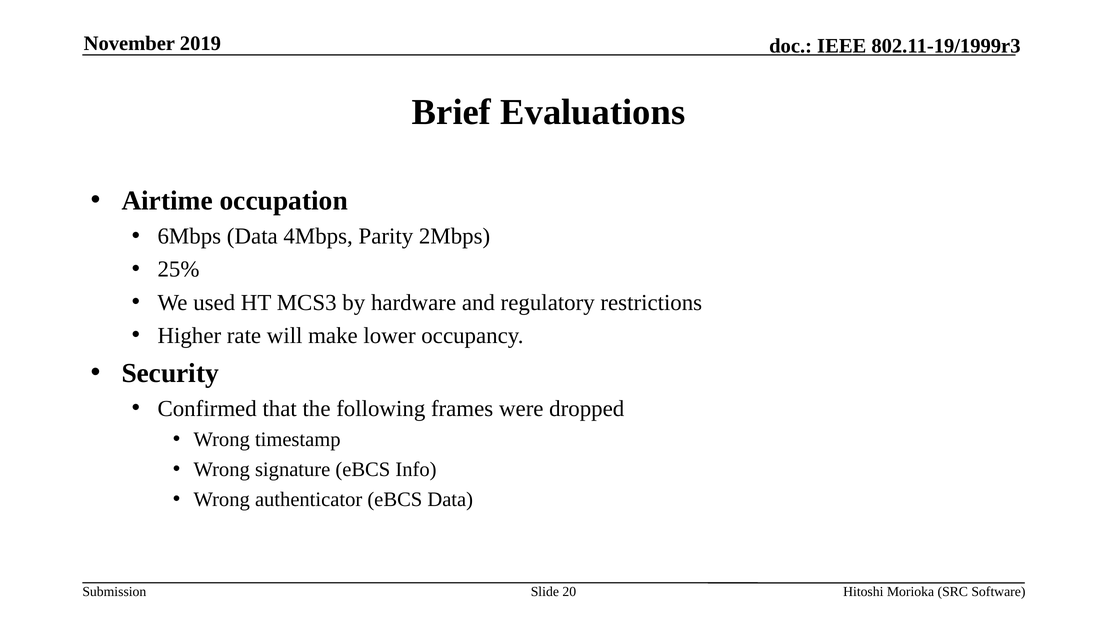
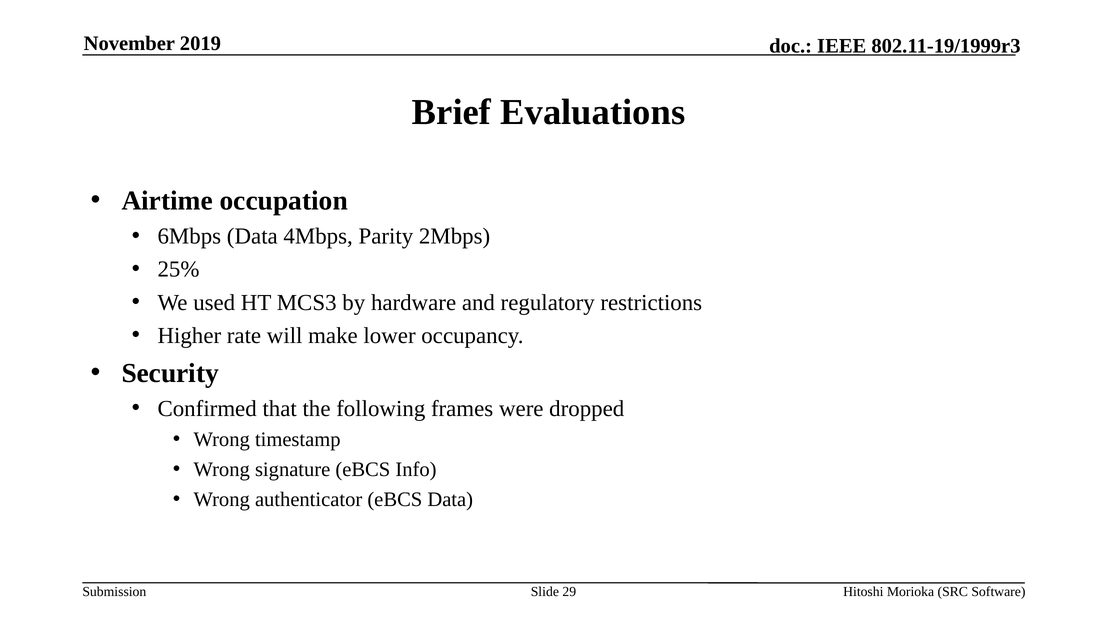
20: 20 -> 29 (569, 592)
